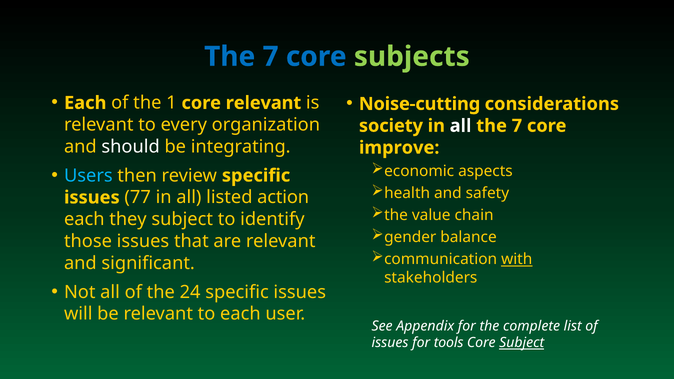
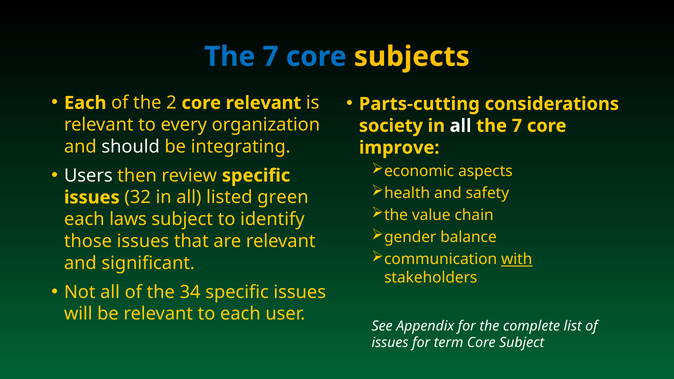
subjects colour: light green -> yellow (412, 57)
1: 1 -> 2 (171, 103)
Noise-cutting: Noise-cutting -> Parts-cutting (419, 104)
Users colour: light blue -> white (88, 176)
77: 77 -> 32 (138, 198)
action: action -> green (283, 198)
they: they -> laws (128, 219)
24: 24 -> 34 (190, 292)
tools: tools -> term (449, 343)
Subject underline: present -> none (522, 343)
